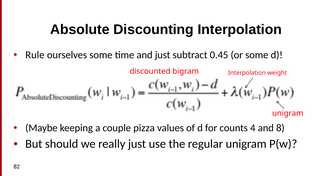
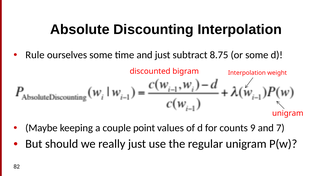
0.45: 0.45 -> 8.75 (219, 55)
pizza: pizza -> point (144, 128)
4: 4 -> 9 (253, 128)
8: 8 -> 7 (280, 128)
